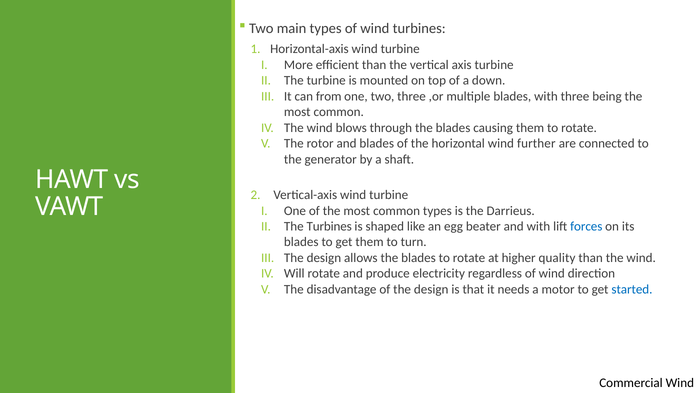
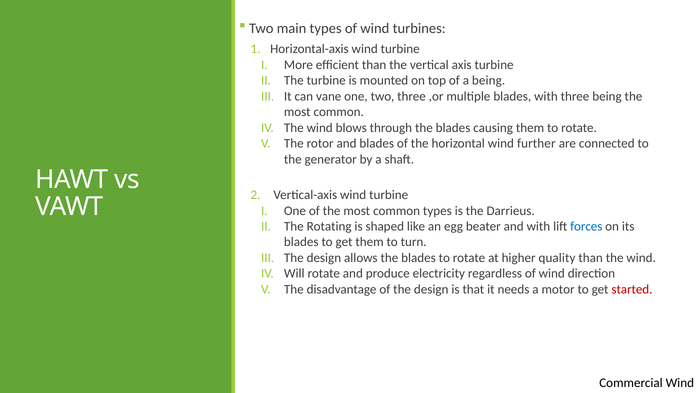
a down: down -> being (489, 81)
from: from -> vane (329, 96)
The Turbines: Turbines -> Rotating (329, 226)
started colour: blue -> red (632, 289)
